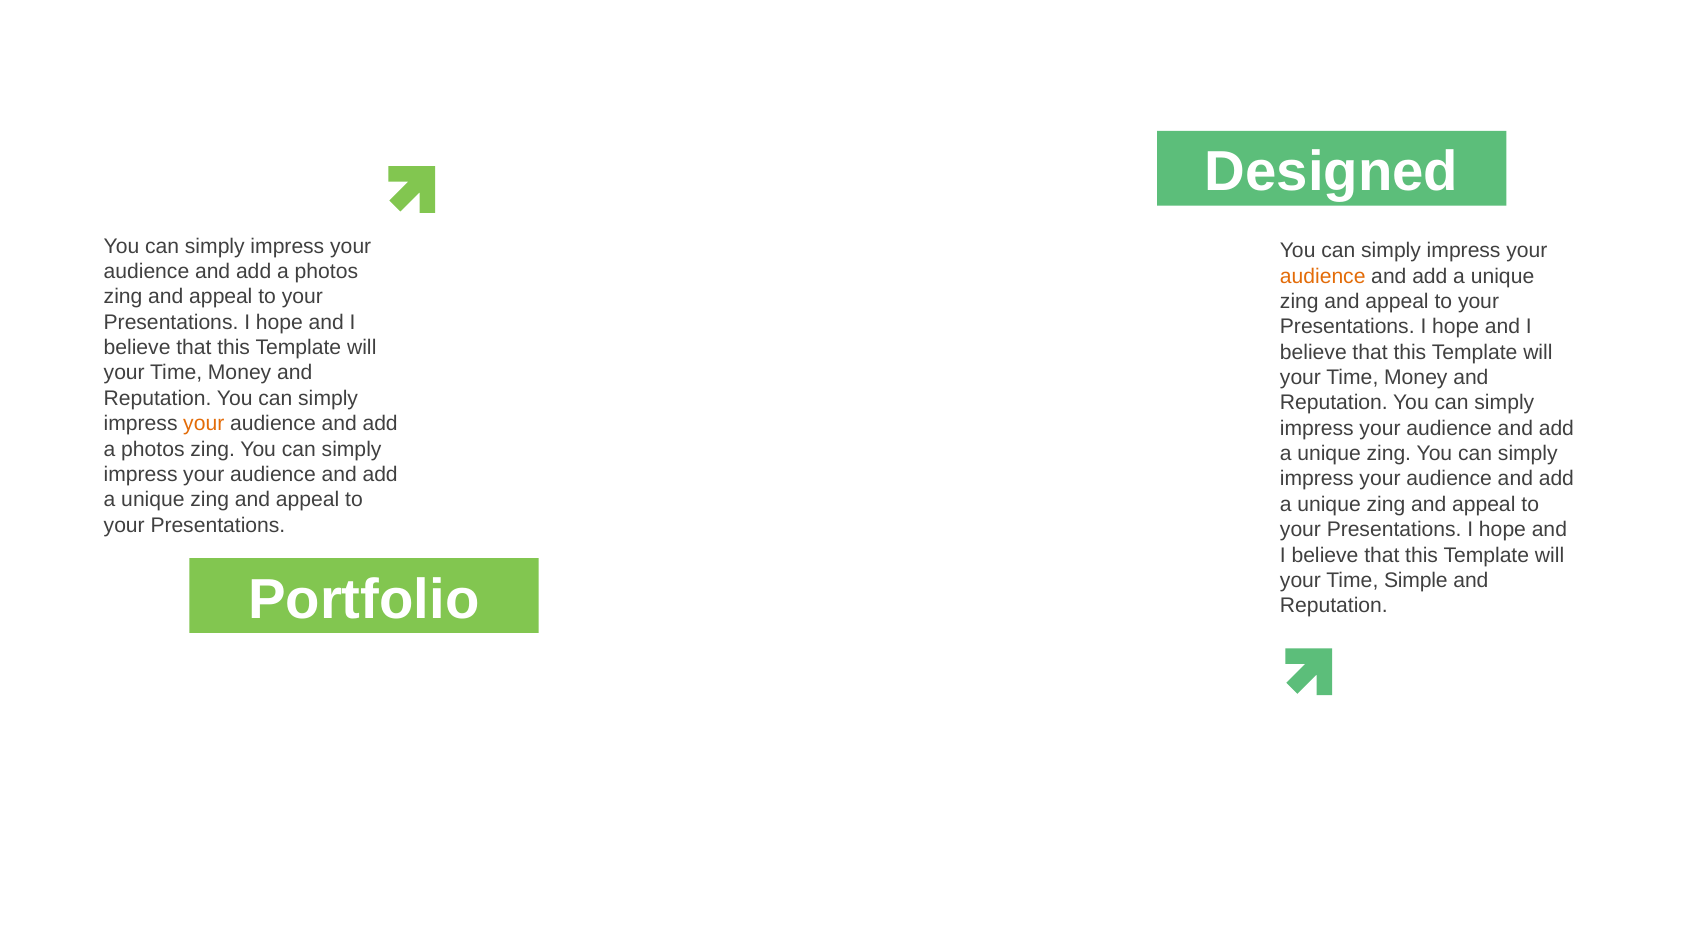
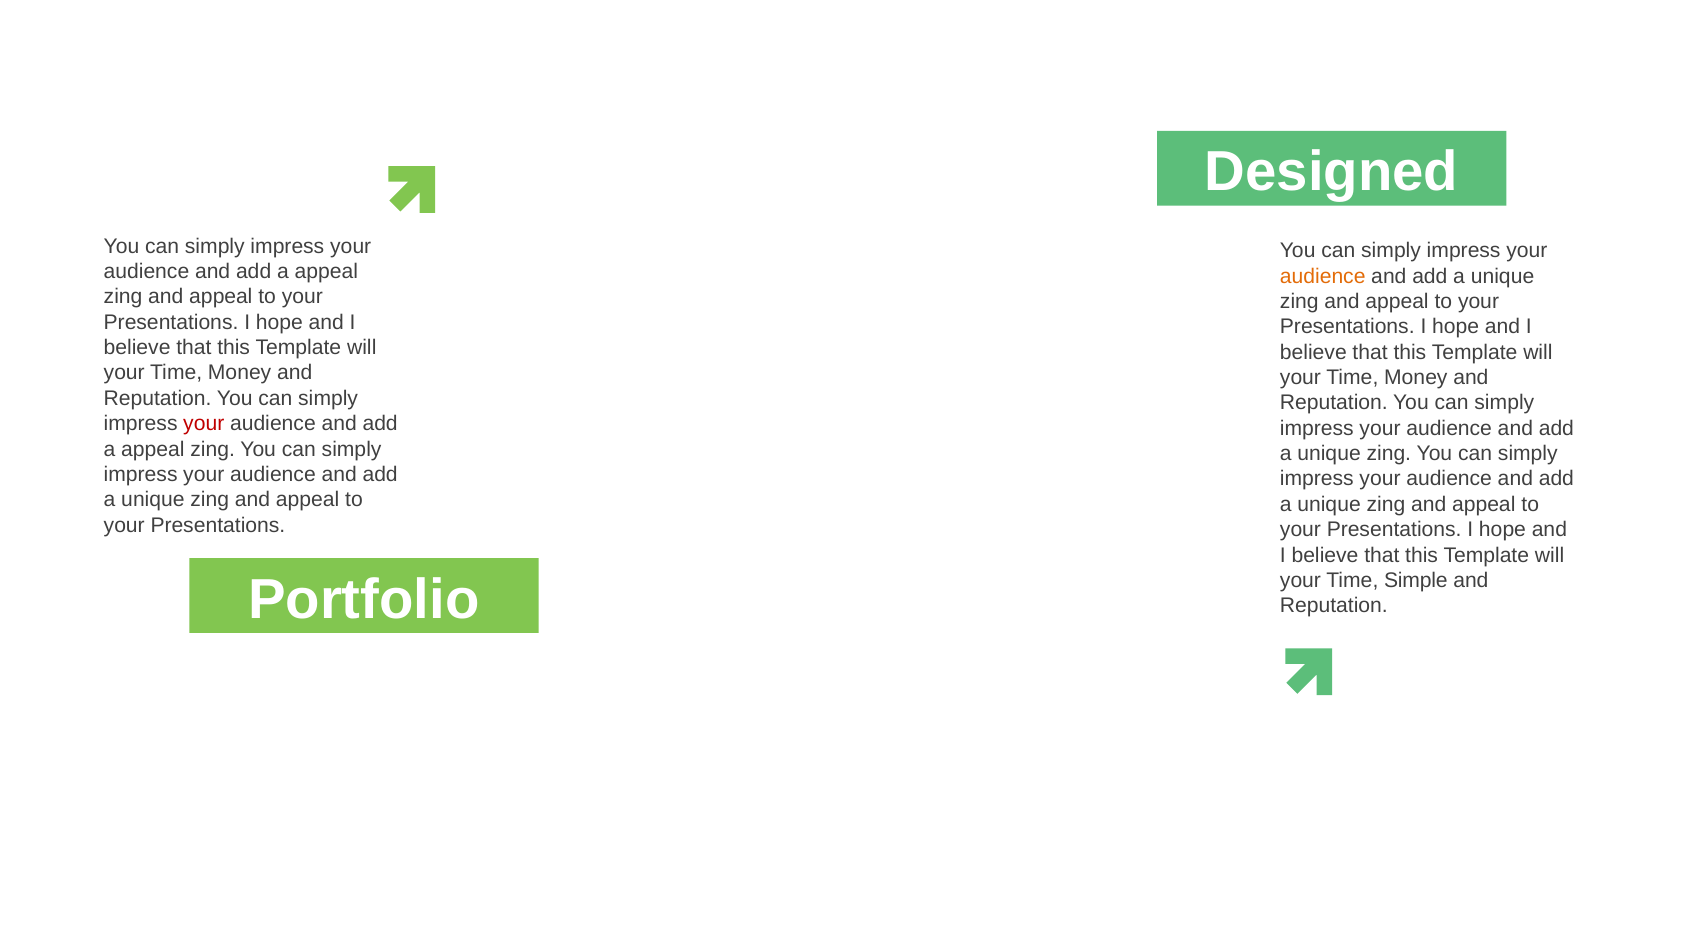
photos: photos -> appeal (326, 271)
your colour: orange -> red (204, 424)
photos: photos -> appeal (153, 449)
